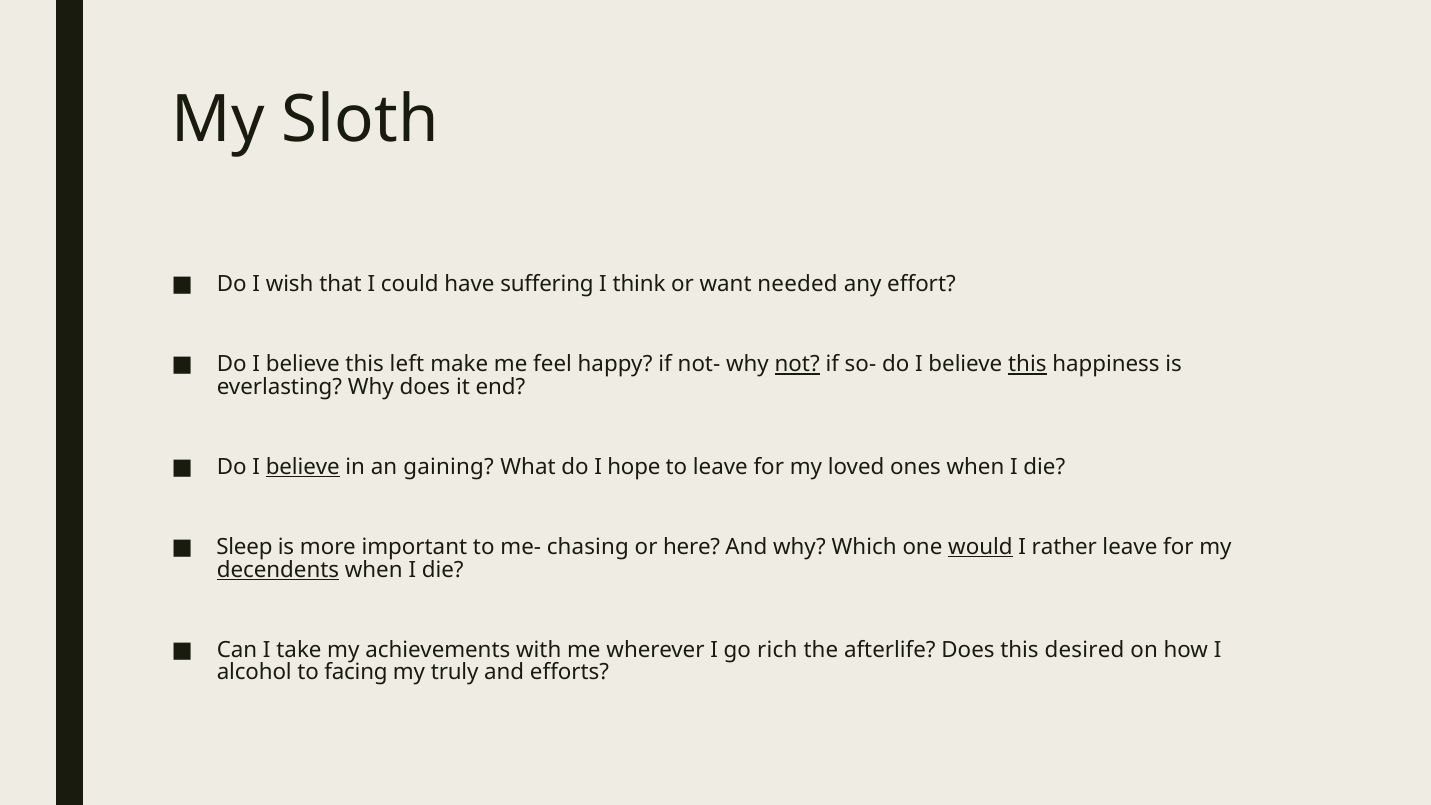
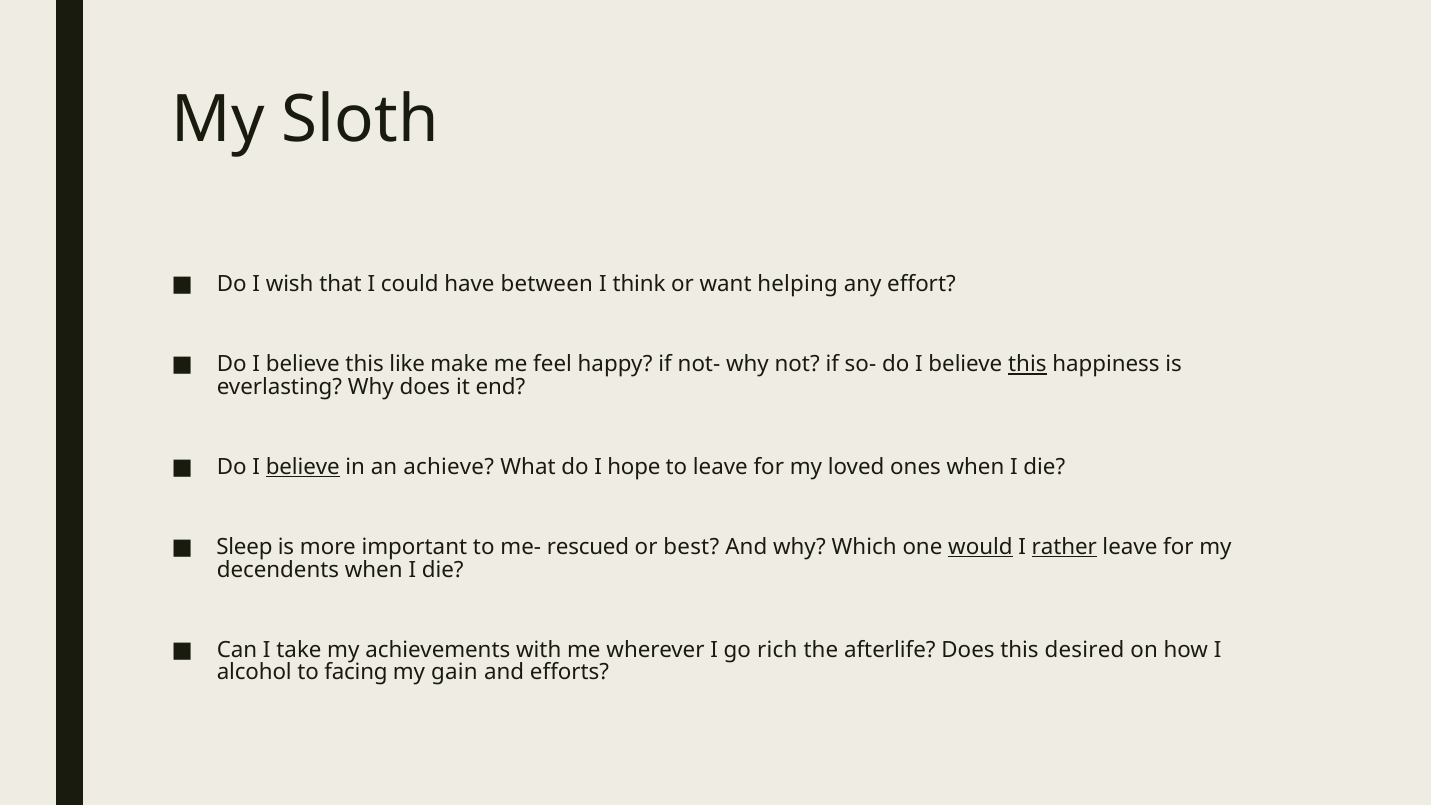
suffering: suffering -> between (547, 284)
needed: needed -> helping (798, 284)
left: left -> like (407, 364)
not underline: present -> none (797, 364)
gaining: gaining -> achieve (449, 467)
chasing: chasing -> rescued (588, 547)
here: here -> best (691, 547)
rather underline: none -> present (1064, 547)
decendents underline: present -> none (278, 570)
truly: truly -> gain (454, 672)
